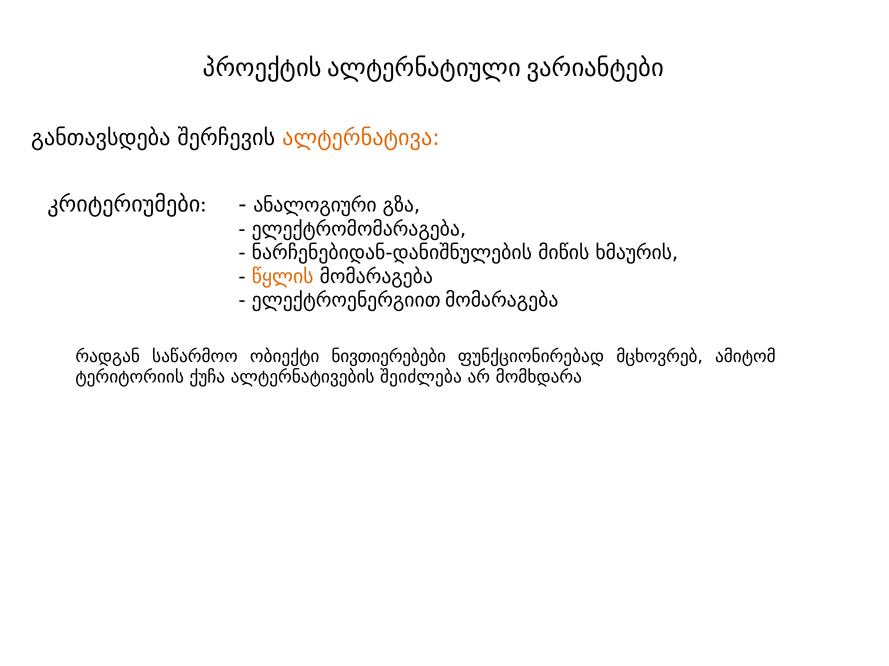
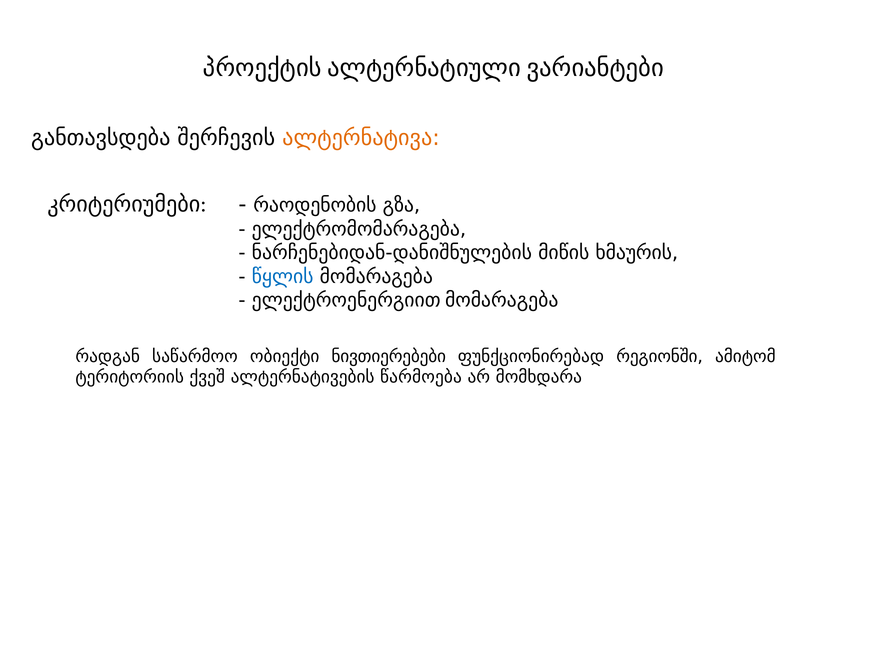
ანალოგიური: ანალოგიური -> რაოდენობის (315, 205)
წყლის colour: orange -> blue (283, 277)
მცხოვრებ: მცხოვრებ -> რეგიონში (660, 357)
ქუჩა: ქუჩა -> ქვეშ (207, 378)
შეიძლება: შეიძლება -> წარმოება (421, 378)
